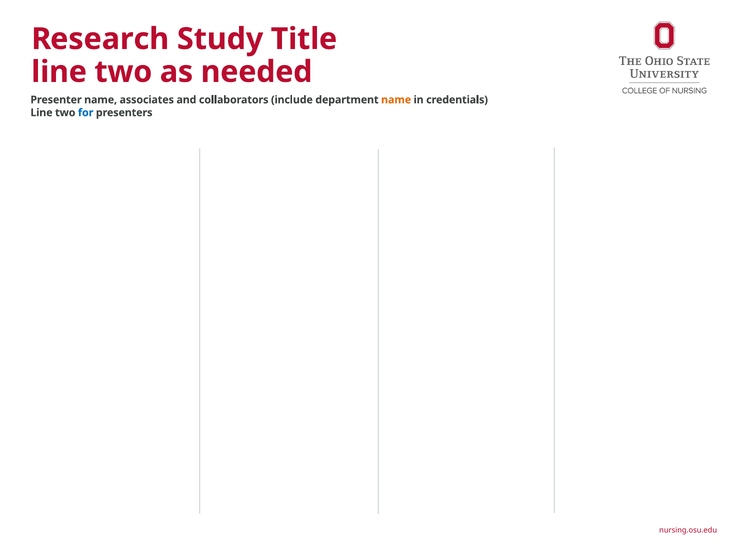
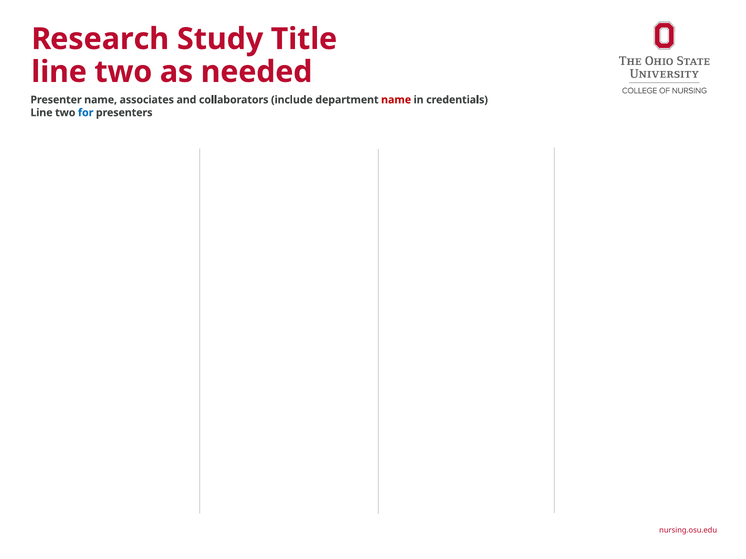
name colour: orange -> red (396, 100)
